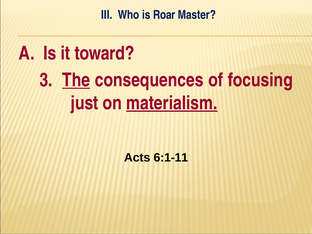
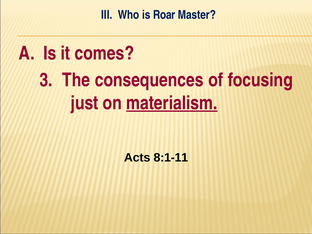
toward: toward -> comes (104, 53)
The underline: present -> none (76, 80)
6:1-11: 6:1-11 -> 8:1-11 (171, 158)
